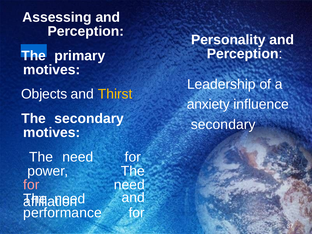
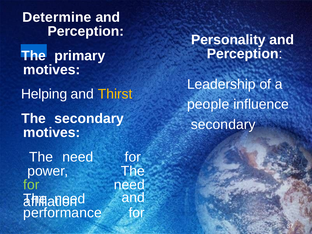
Assessing: Assessing -> Determine (57, 17)
Objects: Objects -> Helping (44, 94)
anxiety: anxiety -> people (208, 104)
for colour: pink -> light green (31, 185)
